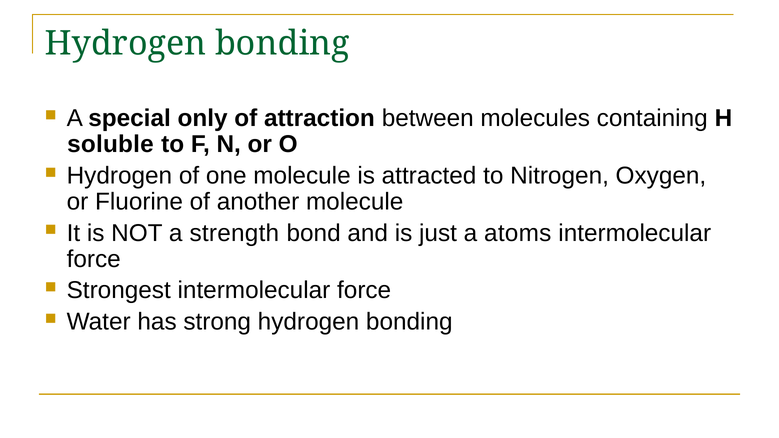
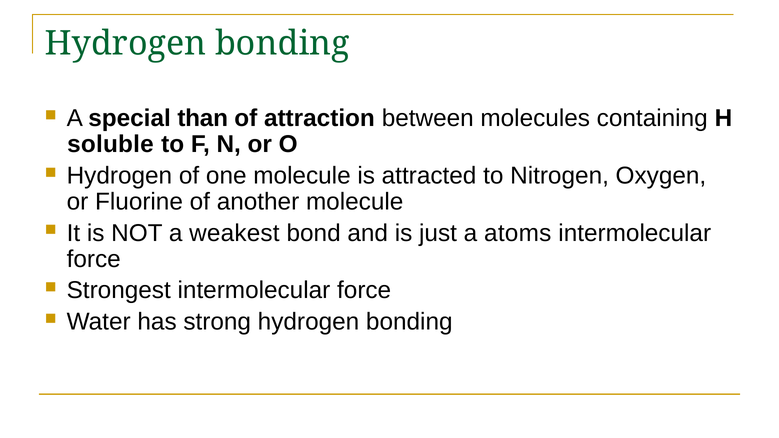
only: only -> than (203, 118)
strength: strength -> weakest (234, 233)
